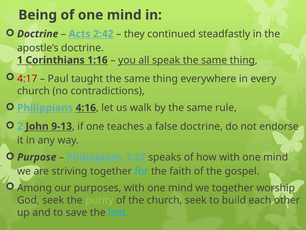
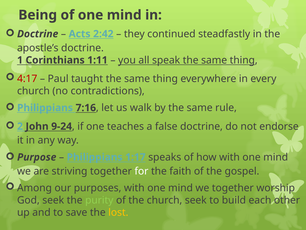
1:16: 1:16 -> 1:11 (97, 60)
4:16: 4:16 -> 7:16 (86, 108)
9-13: 9-13 -> 9-24 (62, 126)
1:37: 1:37 -> 1:17 (135, 157)
for colour: light blue -> white (141, 171)
lost colour: light blue -> yellow (118, 212)
